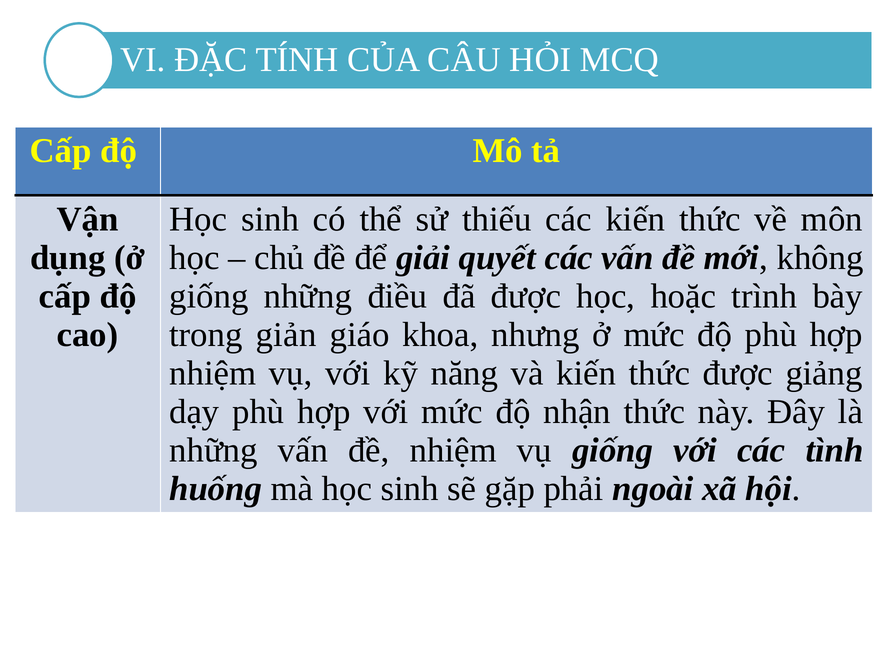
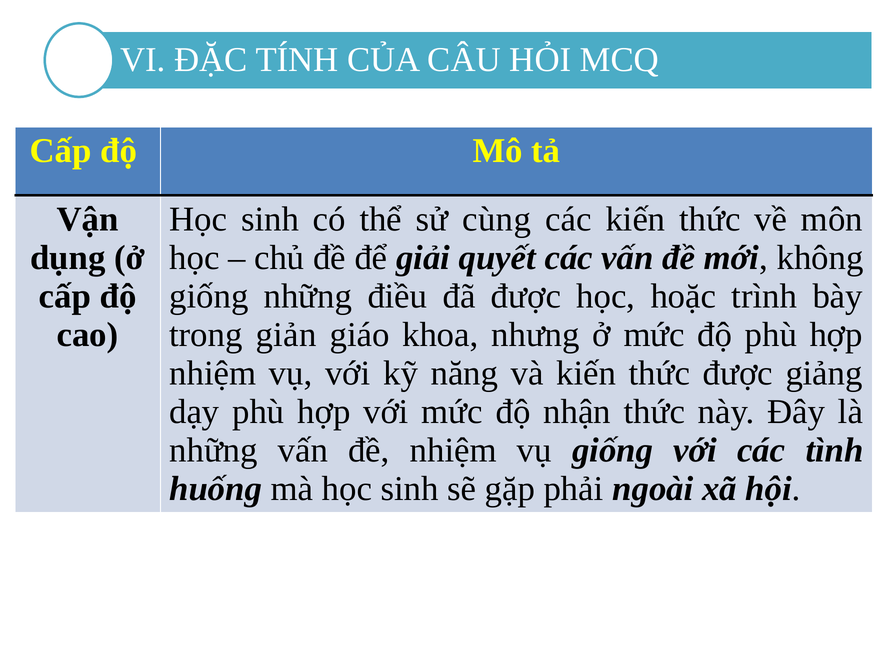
thiếu: thiếu -> cùng (497, 219)
